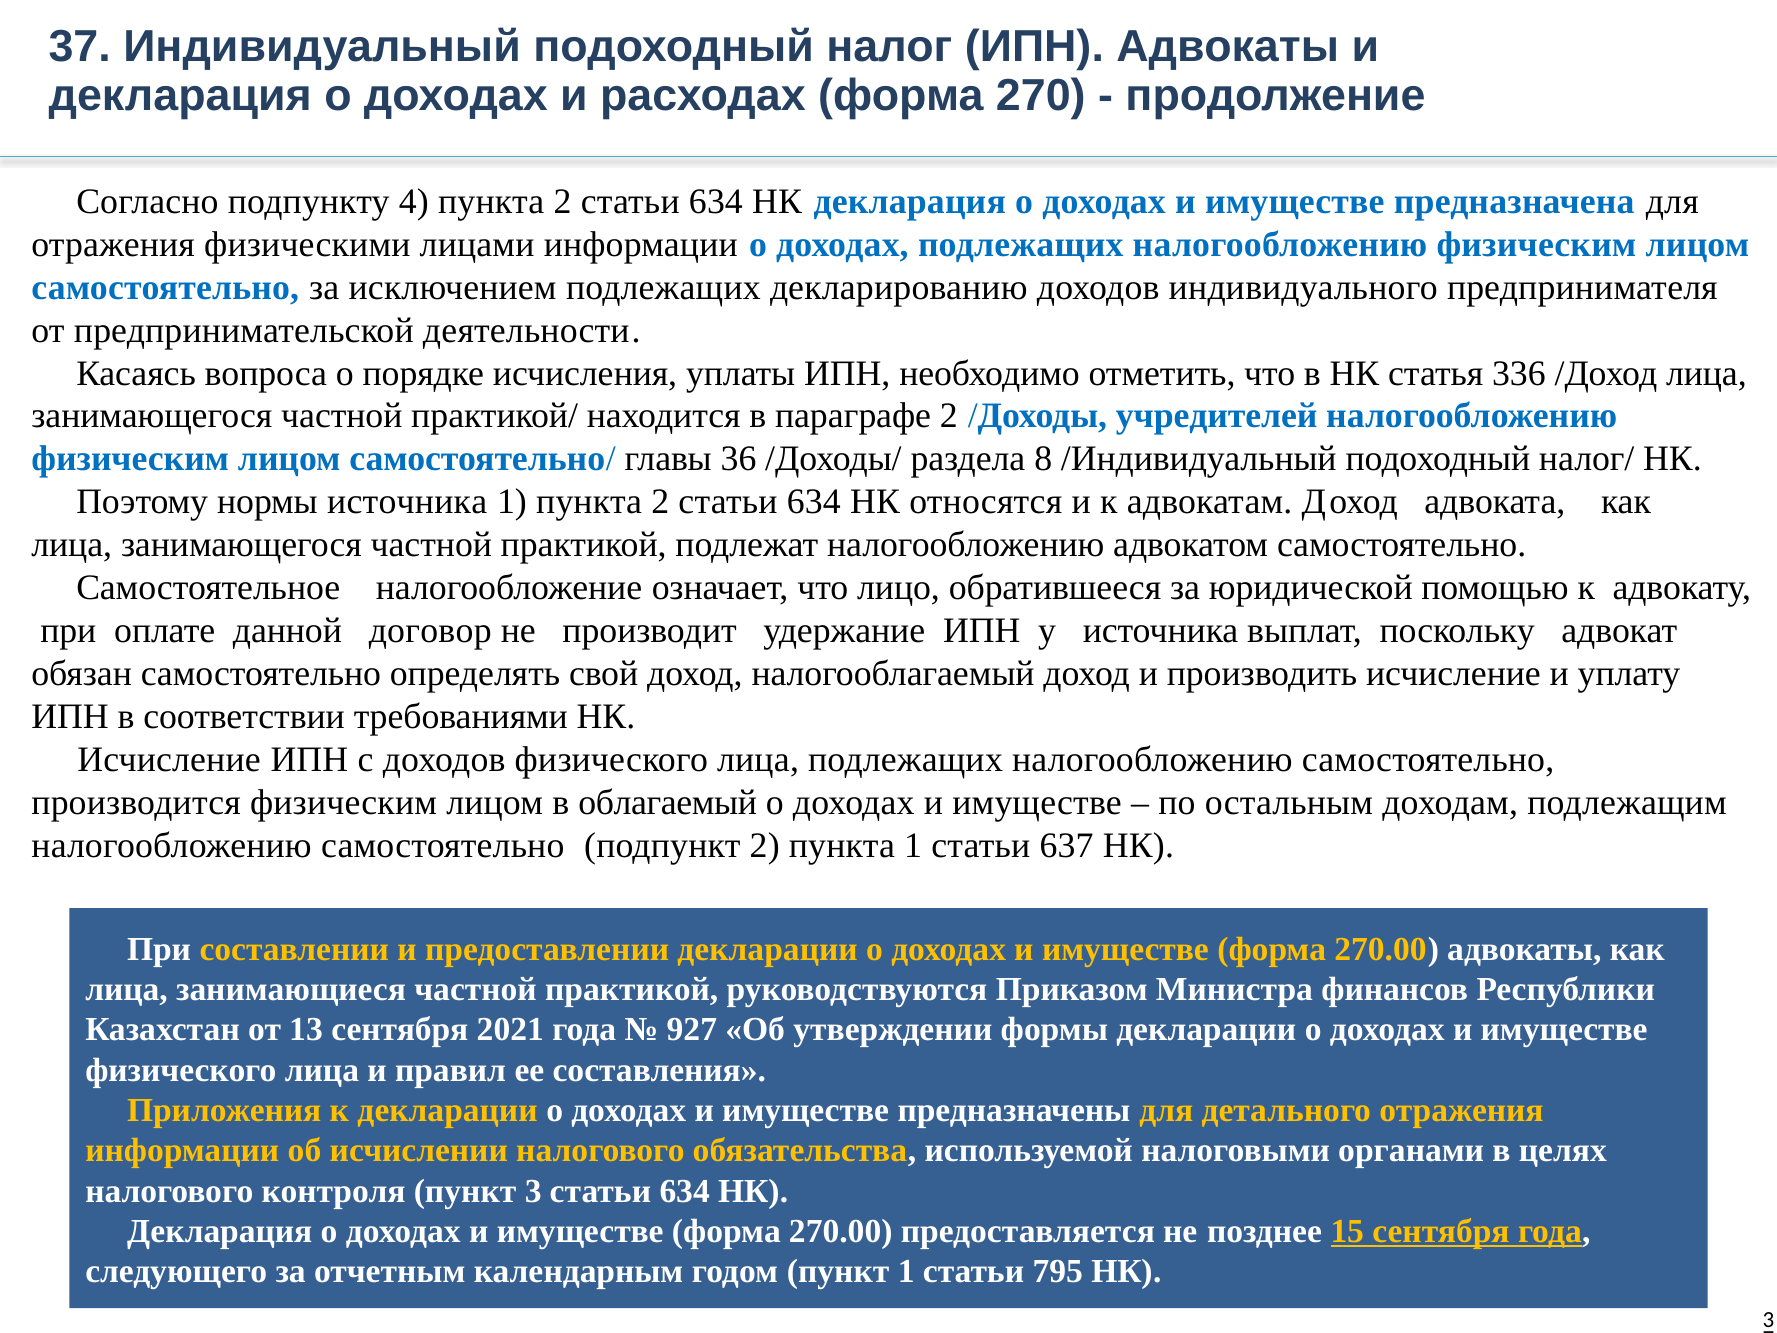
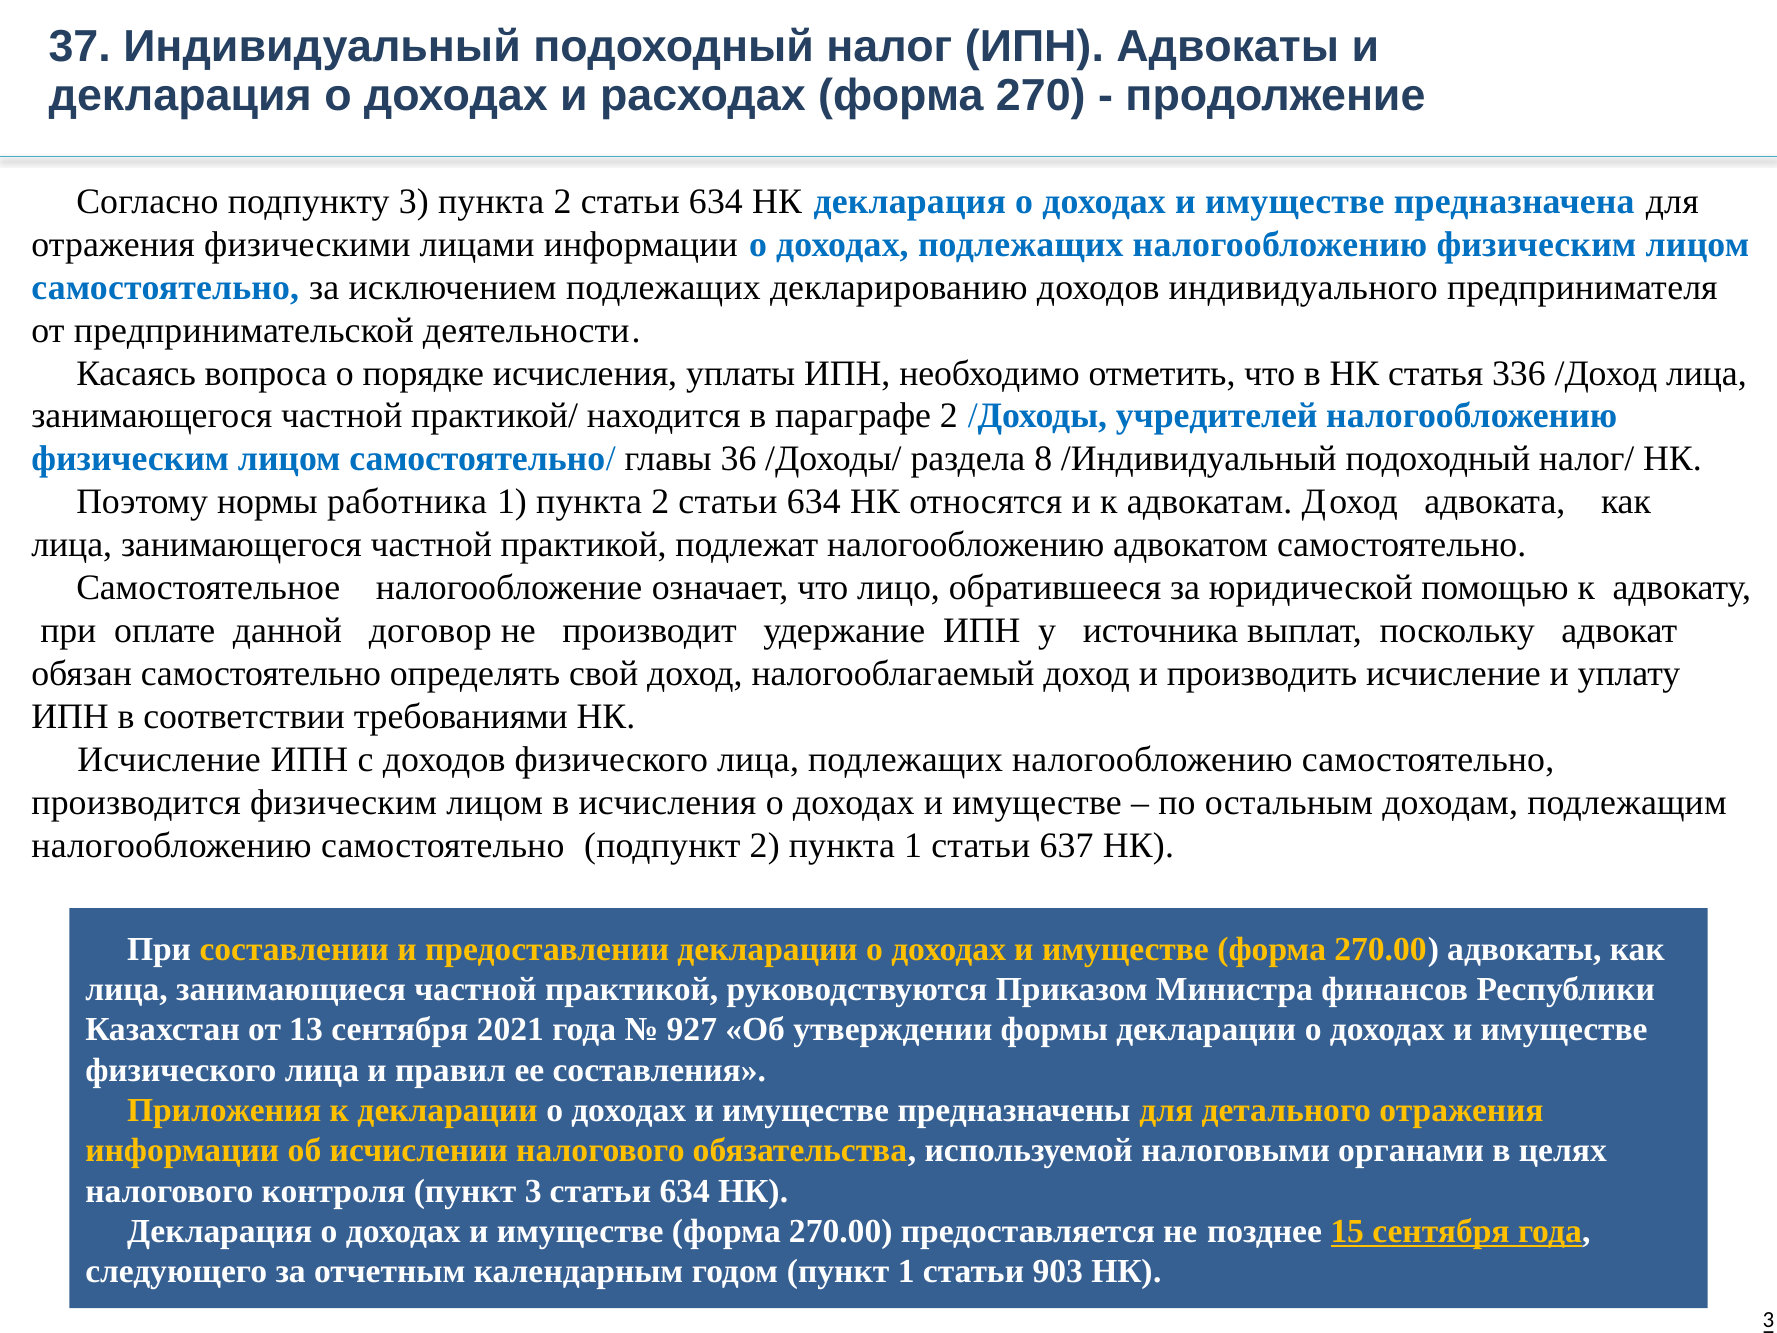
подпункту 4: 4 -> 3 (414, 201)
нормы источника: источника -> работника (407, 502)
в облагаемый: облагаемый -> исчисления (667, 803)
795: 795 -> 903 (1058, 1271)
